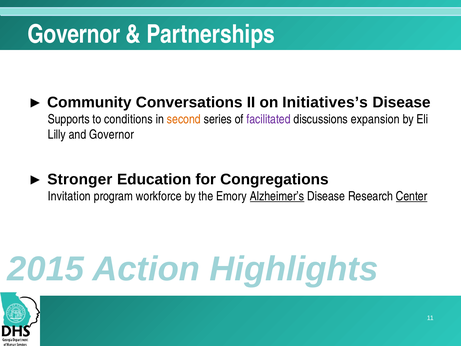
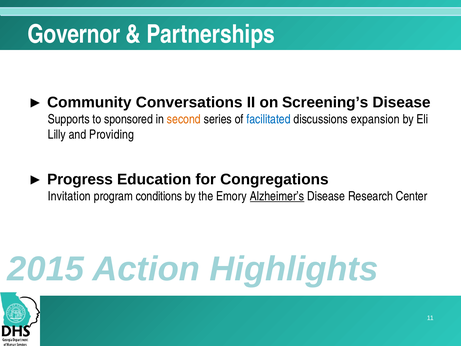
Initiatives’s: Initiatives’s -> Screening’s (325, 102)
conditions: conditions -> sponsored (129, 119)
facilitated colour: purple -> blue (269, 119)
and Governor: Governor -> Providing (112, 135)
Stronger: Stronger -> Progress (80, 179)
workforce: workforce -> conditions (159, 196)
Center underline: present -> none (412, 196)
